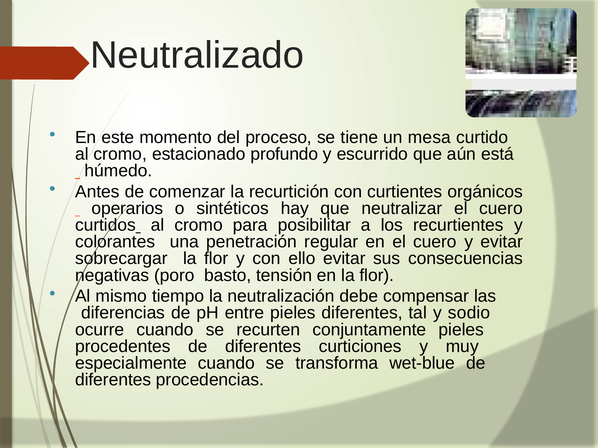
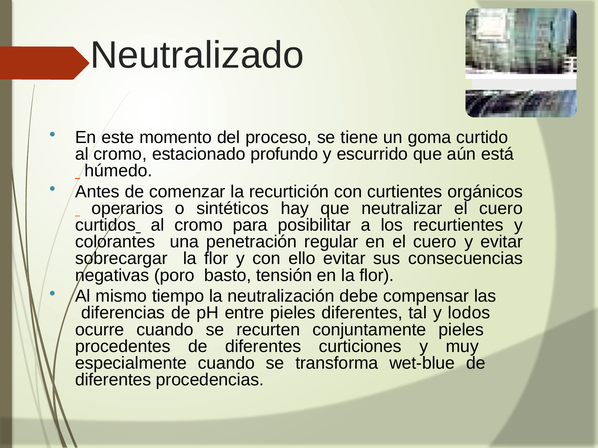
mesa: mesa -> goma (429, 137)
sodio: sodio -> lodos (469, 313)
